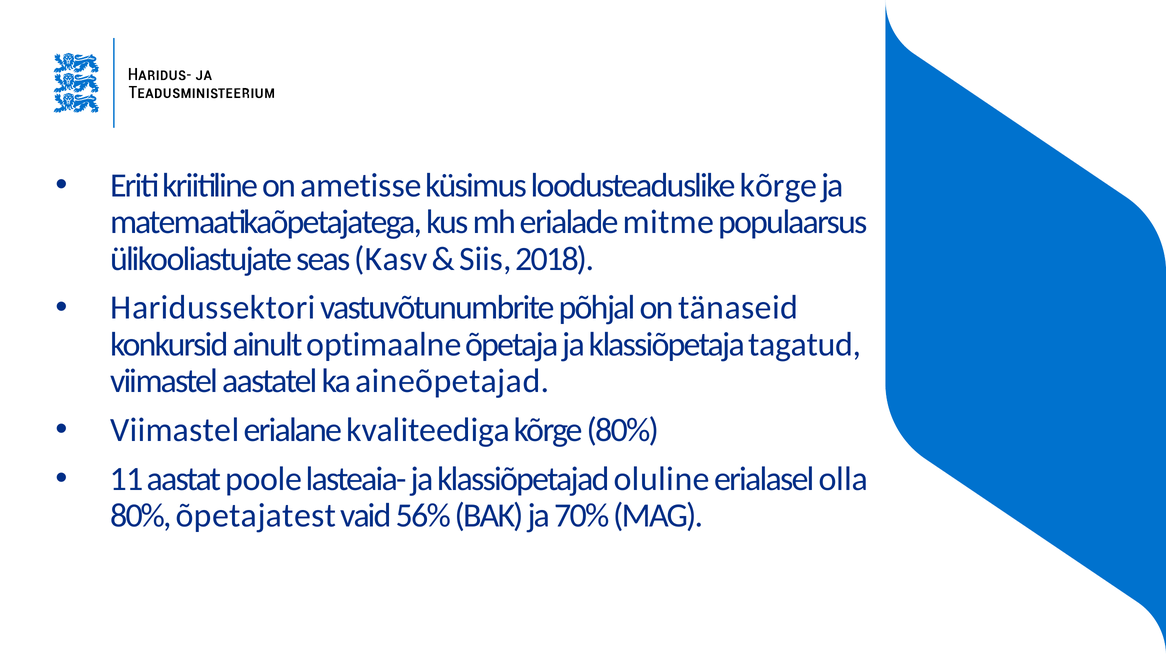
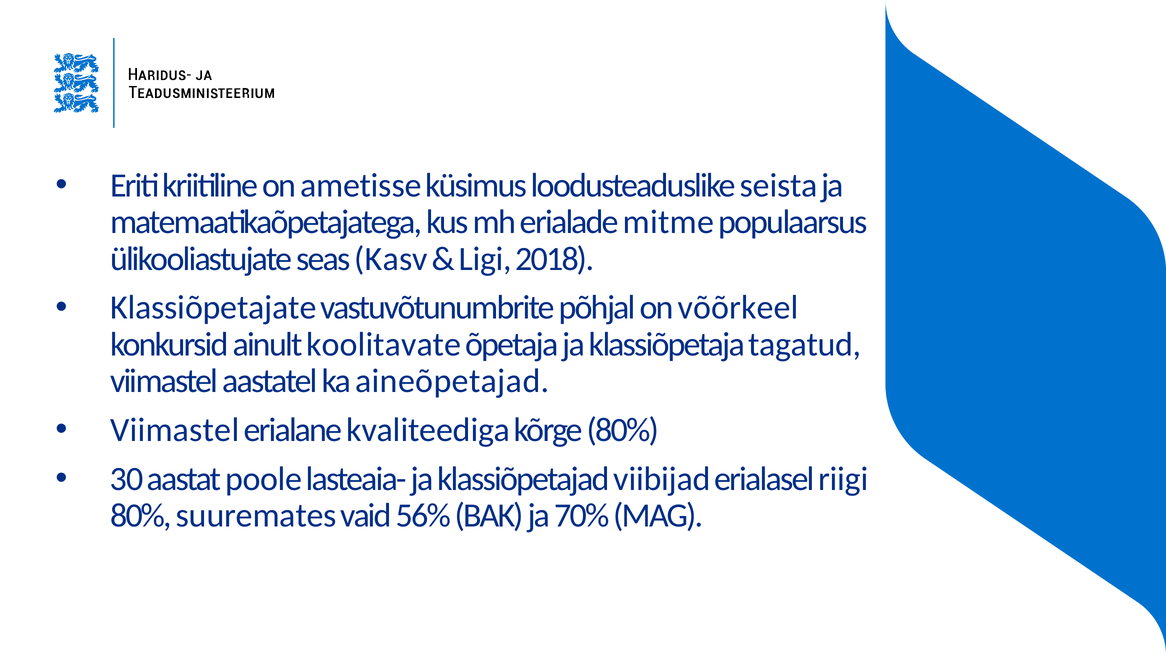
loodusteaduslike kõrge: kõrge -> seista (779, 185)
Siis: Siis -> Ligi (485, 259)
Haridussektori: Haridussektori -> Klassiõpetajate (213, 308)
tänaseid: tänaseid -> võõrkeel (738, 308)
optimaalne: optimaalne -> koolitavate (384, 344)
11: 11 -> 30 (127, 479)
oluline: oluline -> viibijad (662, 479)
olla: olla -> riigi (843, 479)
õpetajatest: õpetajatest -> suuremates (256, 516)
